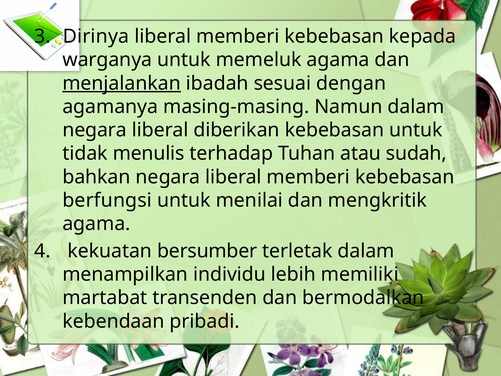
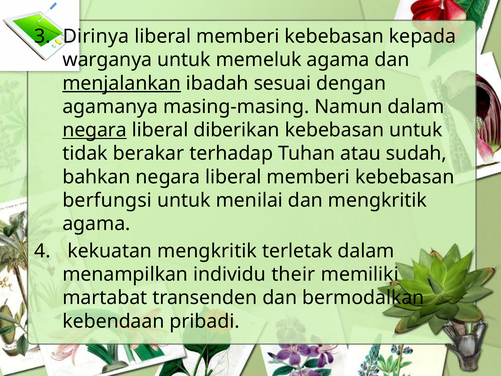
negara underline: none -> present (95, 130)
menulis: menulis -> berakar (149, 153)
kekuatan bersumber: bersumber -> mengkritik (207, 251)
lebih: lebih -> their (293, 274)
